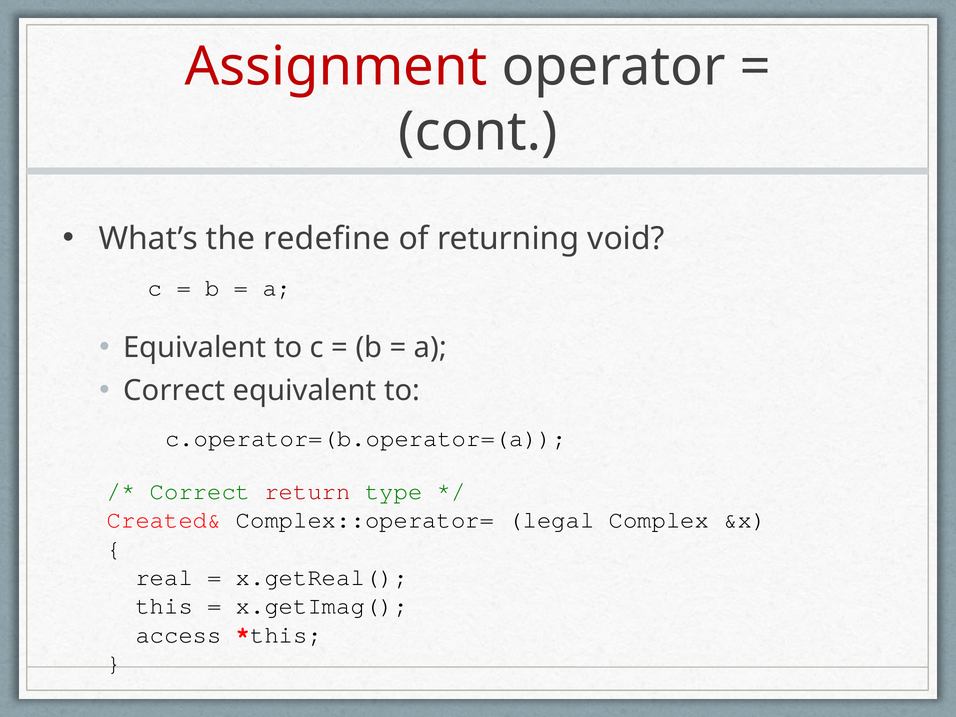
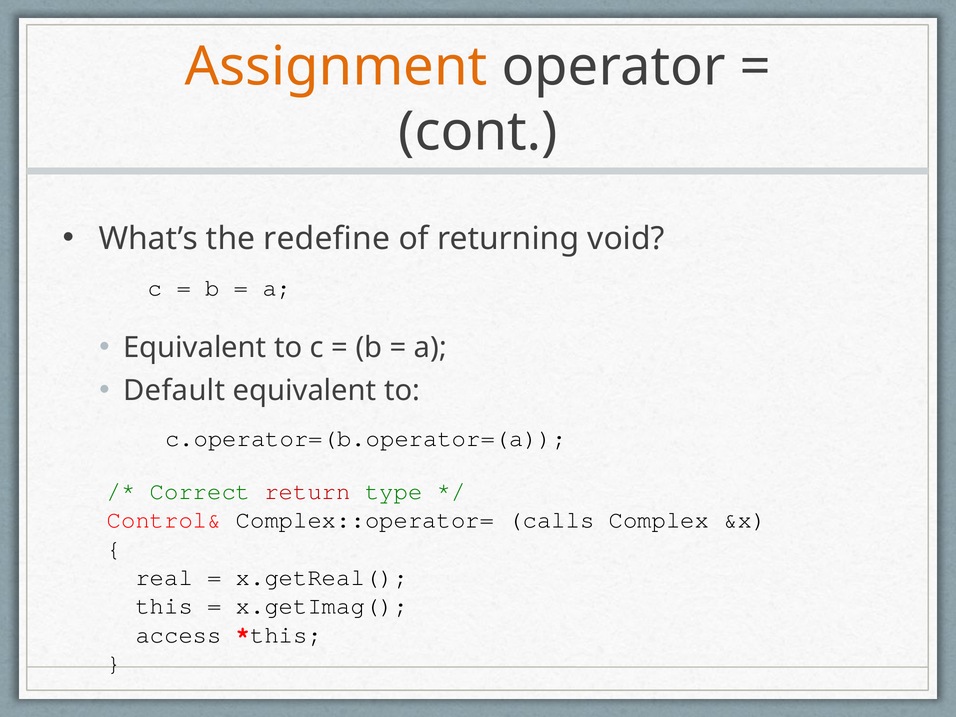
Assignment colour: red -> orange (336, 67)
Correct: Correct -> Default (174, 391)
Created&: Created& -> Control& (164, 520)
legal: legal -> calls (551, 520)
